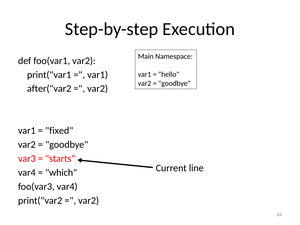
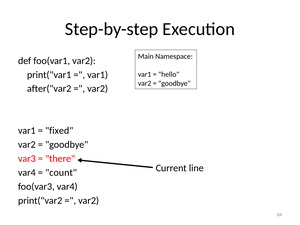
starts: starts -> there (60, 159)
which: which -> count (61, 173)
